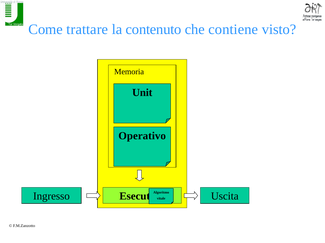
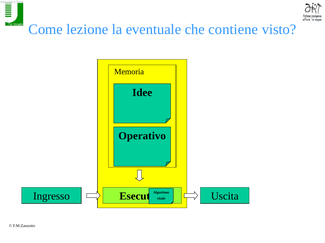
trattare: trattare -> lezione (87, 29)
contenuto: contenuto -> eventuale (153, 29)
Unit: Unit -> Idee (142, 93)
